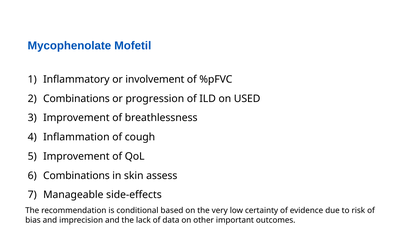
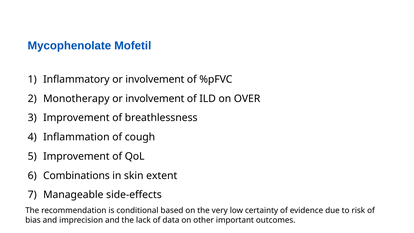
Combinations: Combinations -> Monotherapy (76, 99)
progression: progression -> involvement (155, 99)
USED: USED -> OVER (247, 99)
assess: assess -> extent (162, 175)
